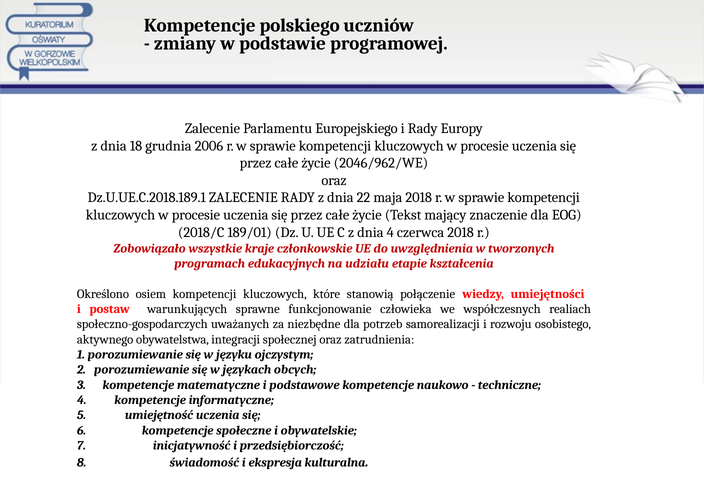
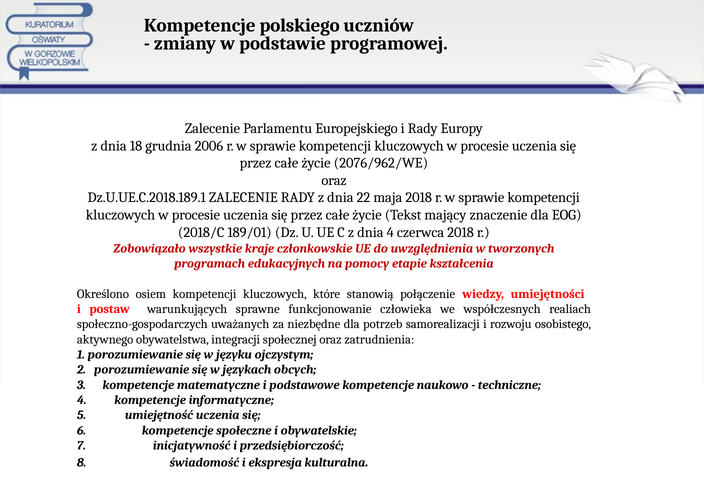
2046/962/WE: 2046/962/WE -> 2076/962/WE (381, 163)
udziału: udziału -> pomocy (367, 264)
